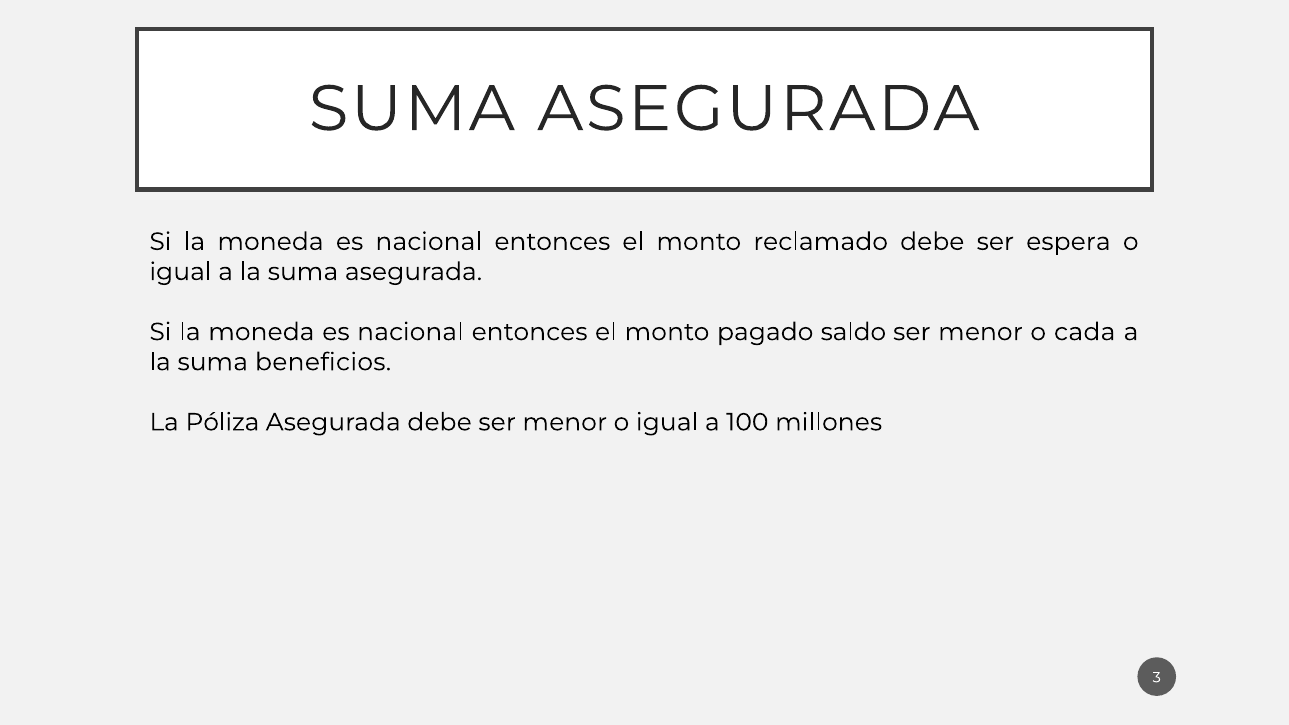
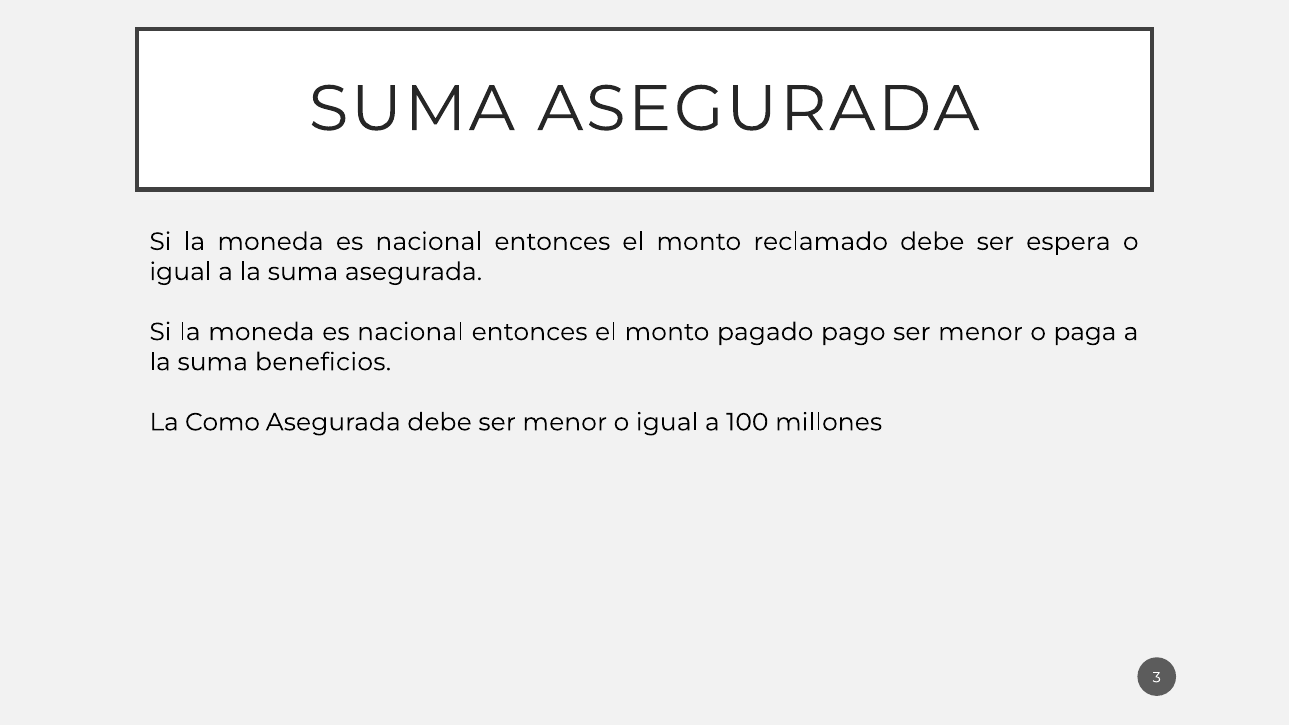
saldo: saldo -> pago (853, 332)
cada: cada -> paga (1085, 332)
Póliza: Póliza -> Como (222, 422)
